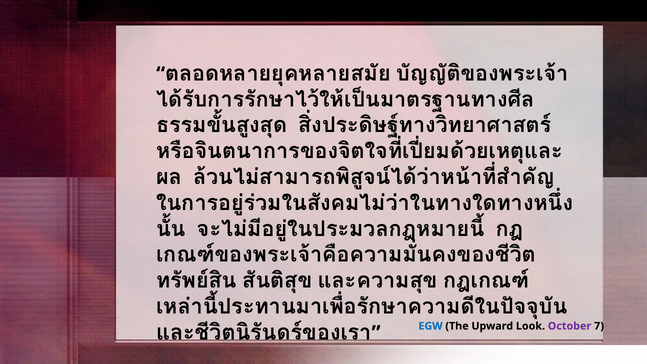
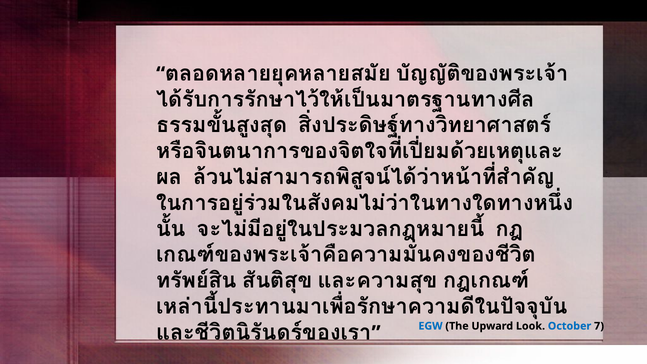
October colour: purple -> blue (570, 326)
